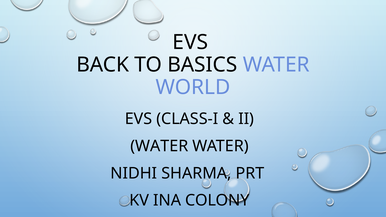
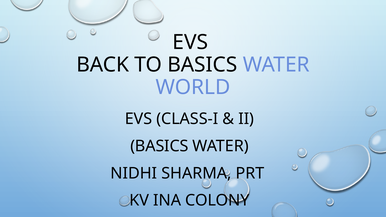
WATER: WATER -> BASICS (159, 146)
